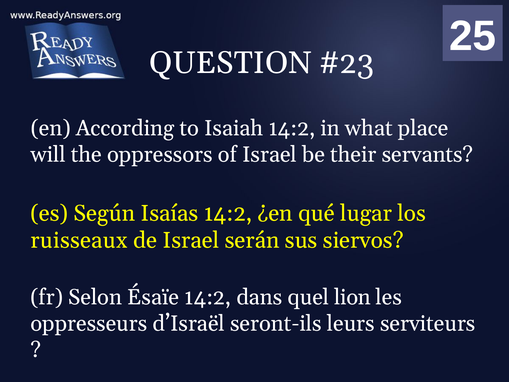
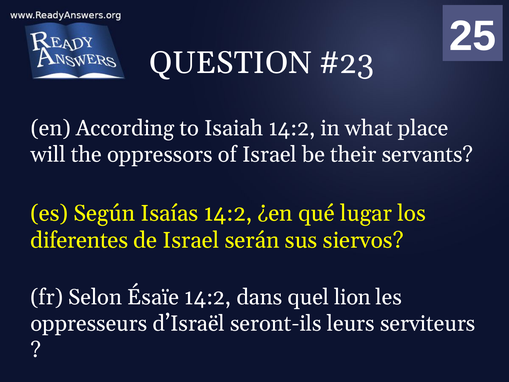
ruisseaux: ruisseaux -> diferentes (79, 240)
